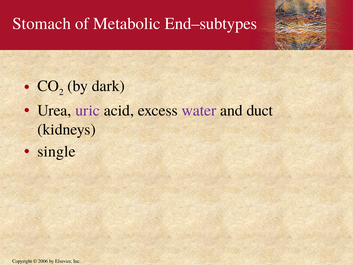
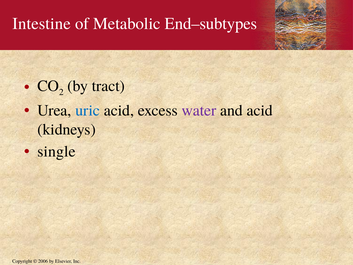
Stomach: Stomach -> Intestine (42, 24)
dark: dark -> tract (108, 86)
uric colour: purple -> blue (88, 110)
and duct: duct -> acid (260, 110)
